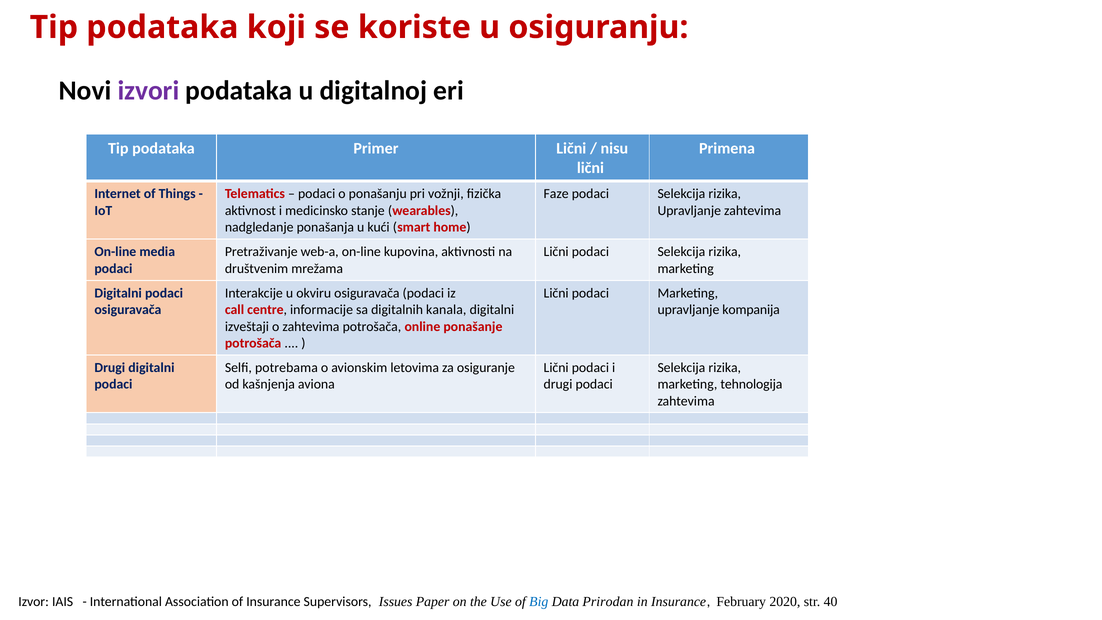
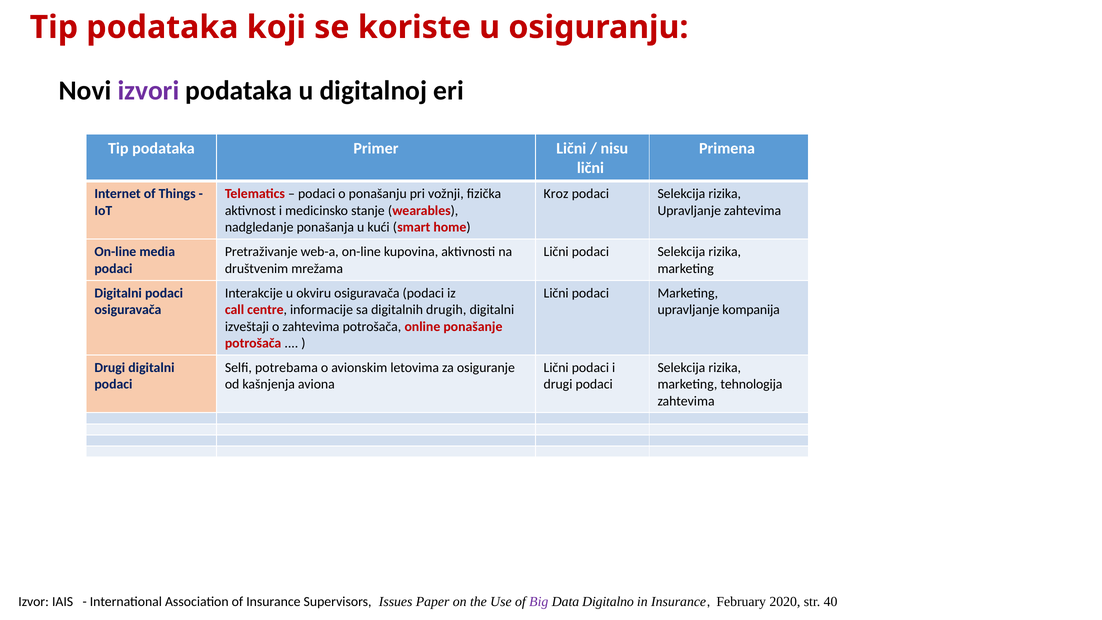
Faze: Faze -> Kroz (556, 194)
kanala: kanala -> drugih (446, 310)
Big colour: blue -> purple (539, 602)
Prirodan: Prirodan -> Digitalno (608, 602)
